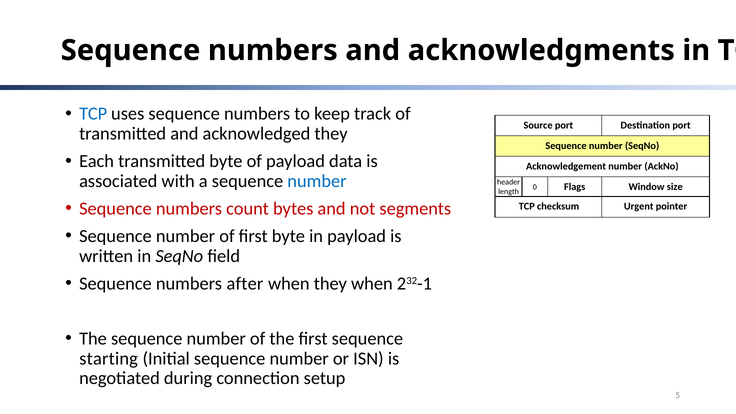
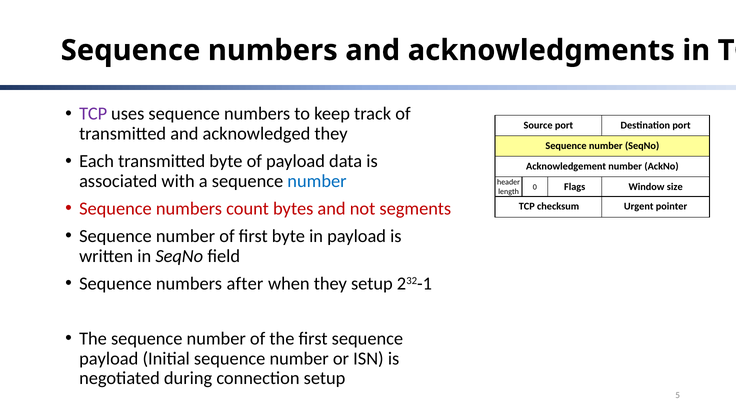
TCP colour: blue -> purple (93, 114)
they when: when -> setup (372, 284)
starting: starting -> payload (109, 358)
